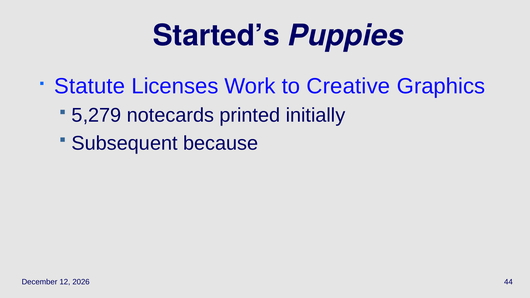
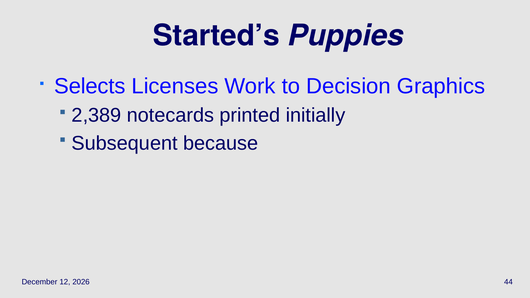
Statute: Statute -> Selects (90, 86)
Creative: Creative -> Decision (348, 86)
5,279: 5,279 -> 2,389 (96, 115)
